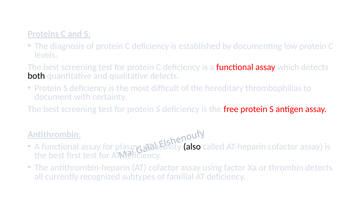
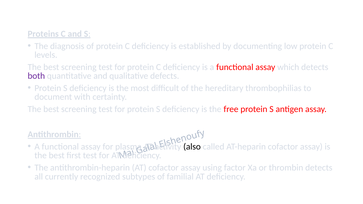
both colour: black -> purple (36, 76)
